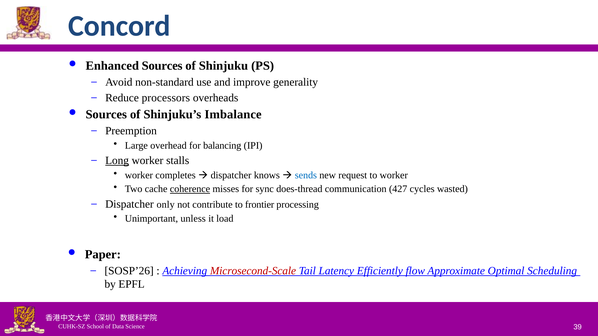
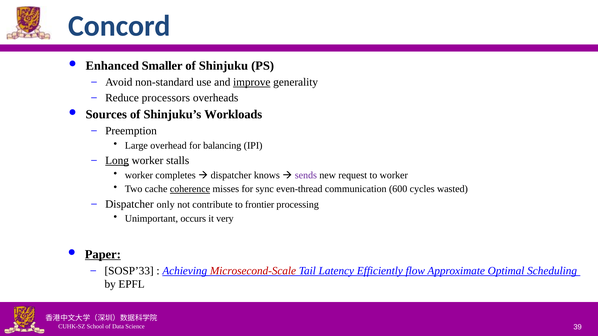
Enhanced Sources: Sources -> Smaller (162, 66)
improve underline: none -> present (252, 82)
Imbalance: Imbalance -> Workloads (233, 115)
sends colour: blue -> purple (306, 175)
does-thread: does-thread -> even-thread (299, 189)
427: 427 -> 600 (398, 189)
unless: unless -> occurs (193, 219)
load: load -> very (225, 219)
Paper underline: none -> present (103, 255)
SOSP’26: SOSP’26 -> SOSP’33 (129, 271)
